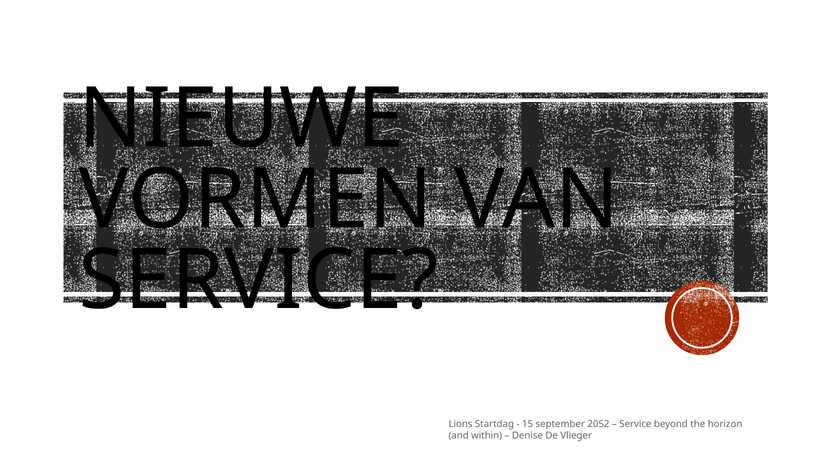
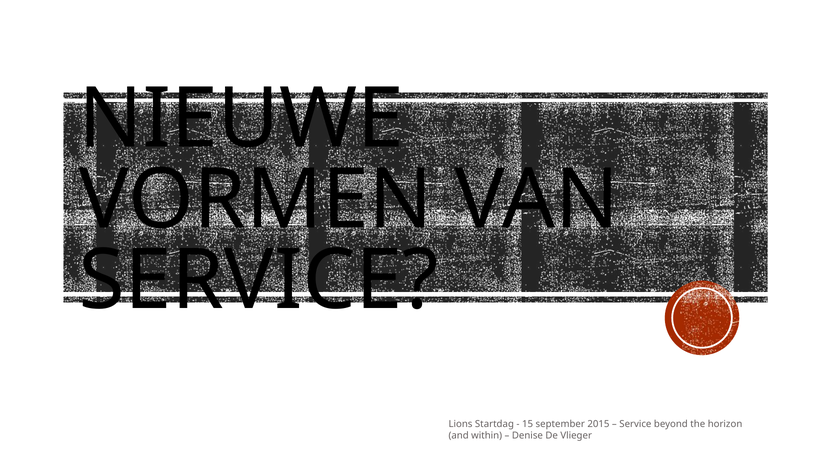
2052: 2052 -> 2015 (598, 424)
